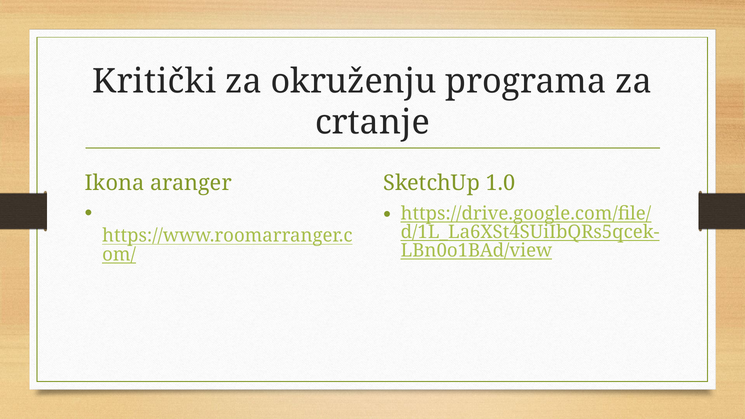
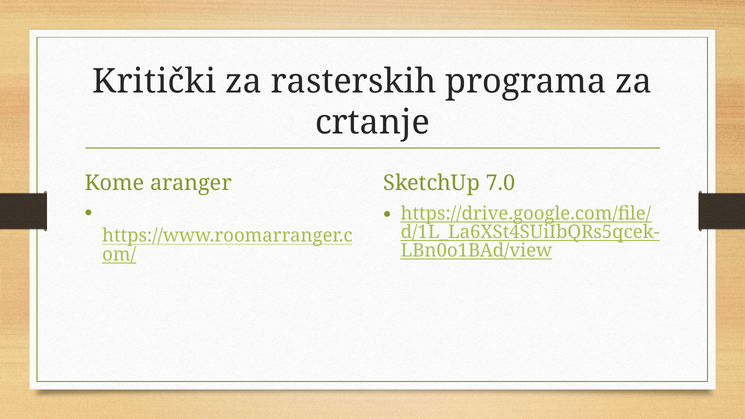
okruženju: okruženju -> rasterskih (353, 82)
Ikona: Ikona -> Kome (115, 183)
1.0: 1.0 -> 7.0 (500, 183)
